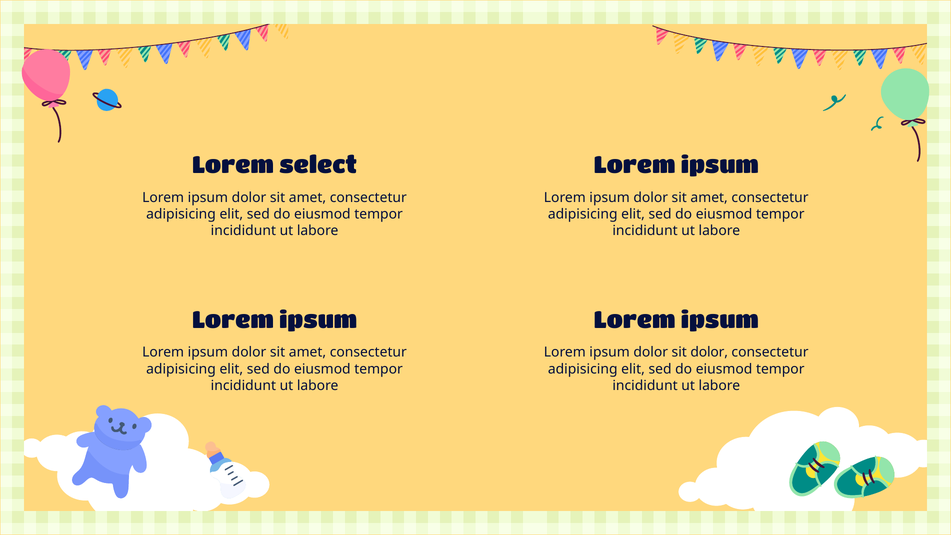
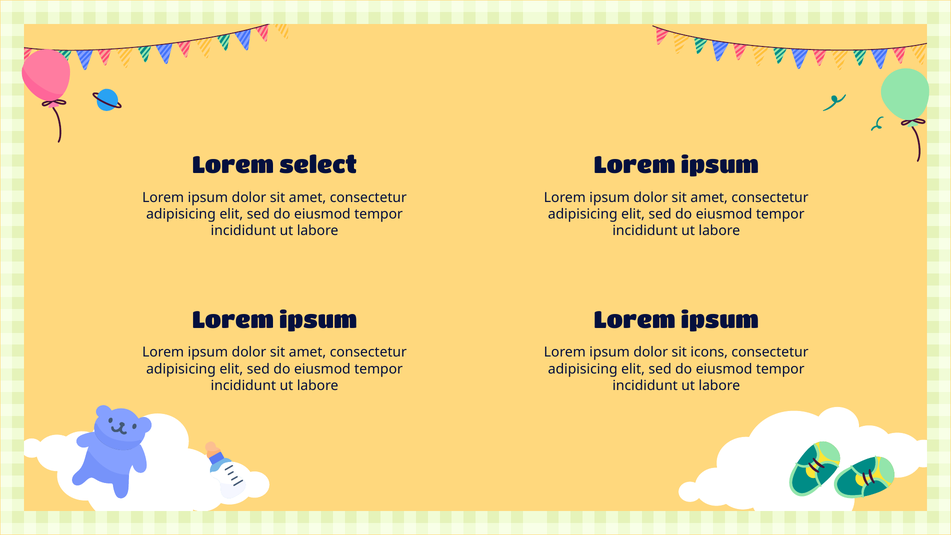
sit dolor: dolor -> icons (709, 352)
